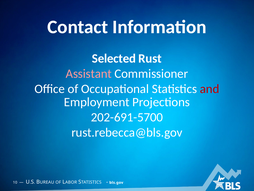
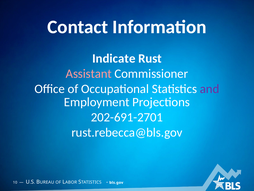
Selected: Selected -> Indicate (114, 58)
and colour: red -> purple (210, 89)
202-691-5700: 202-691-5700 -> 202-691-2701 (127, 117)
